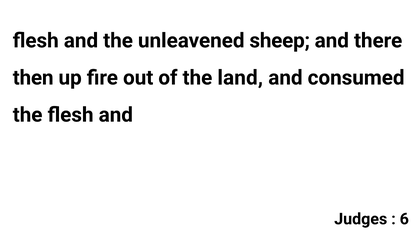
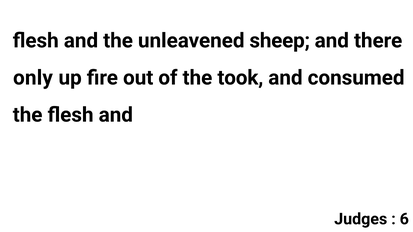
then: then -> only (33, 78)
land: land -> took (240, 78)
